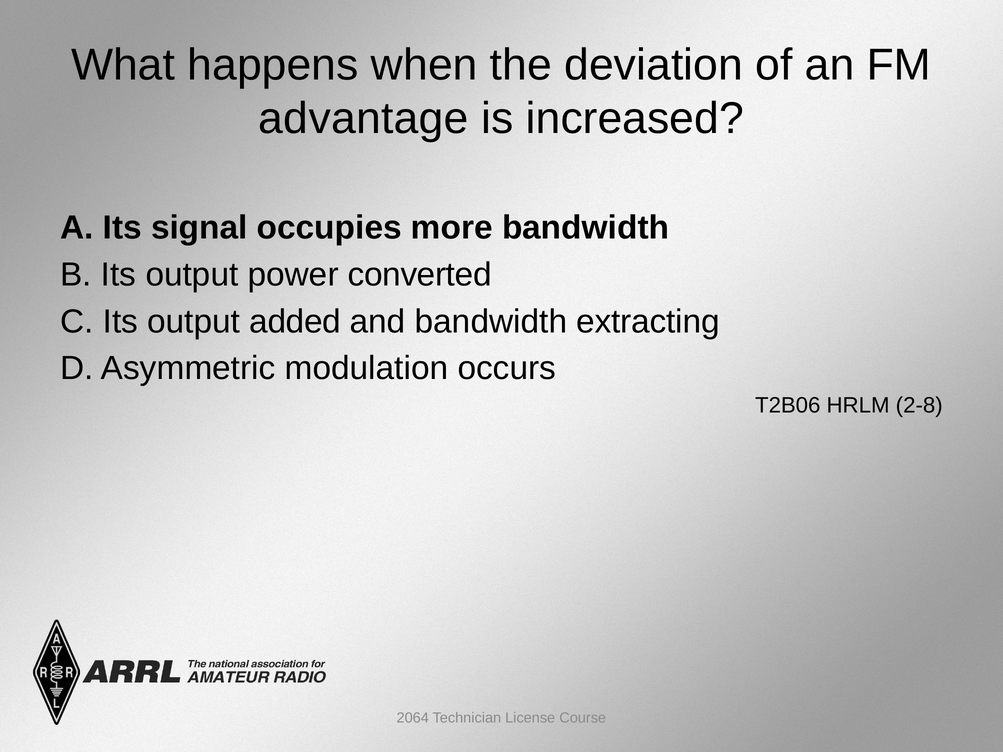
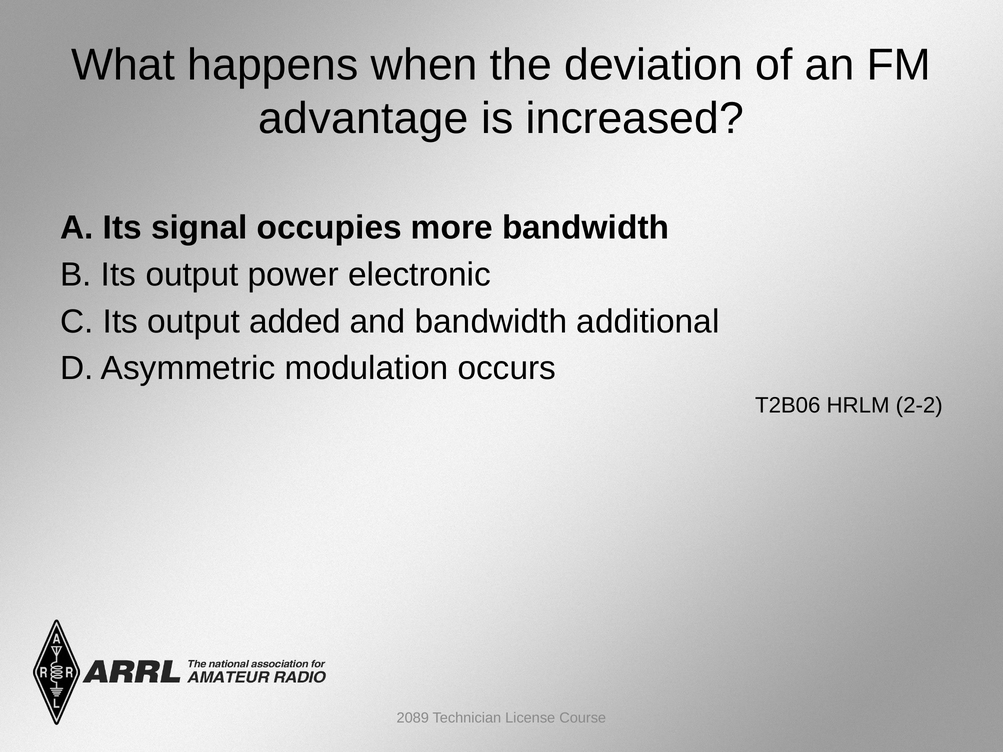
converted: converted -> electronic (420, 275)
extracting: extracting -> additional (648, 322)
2-8: 2-8 -> 2-2 (919, 405)
2064: 2064 -> 2089 (413, 718)
